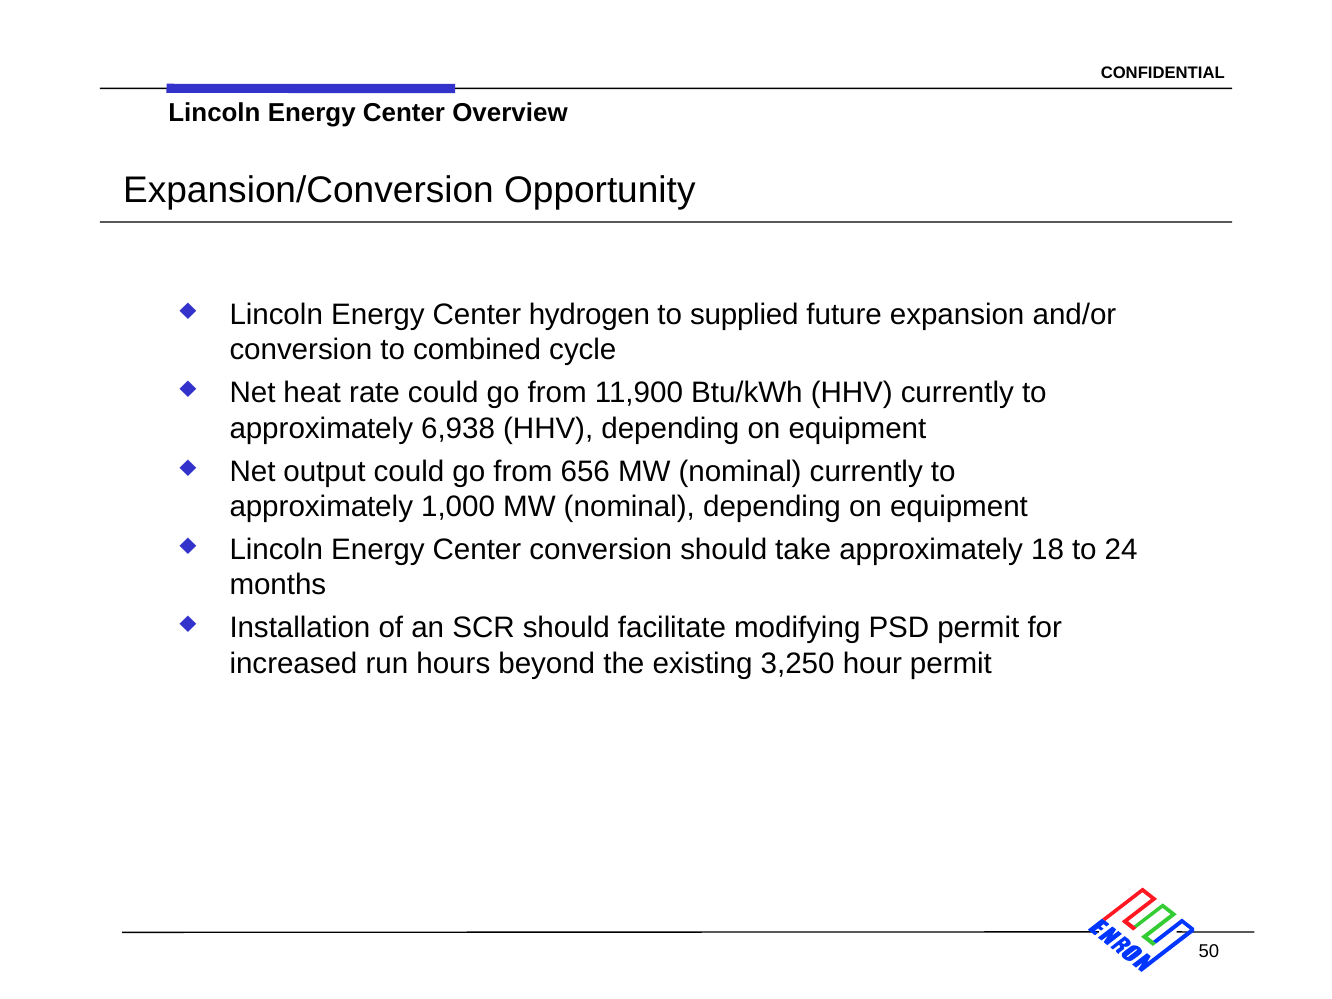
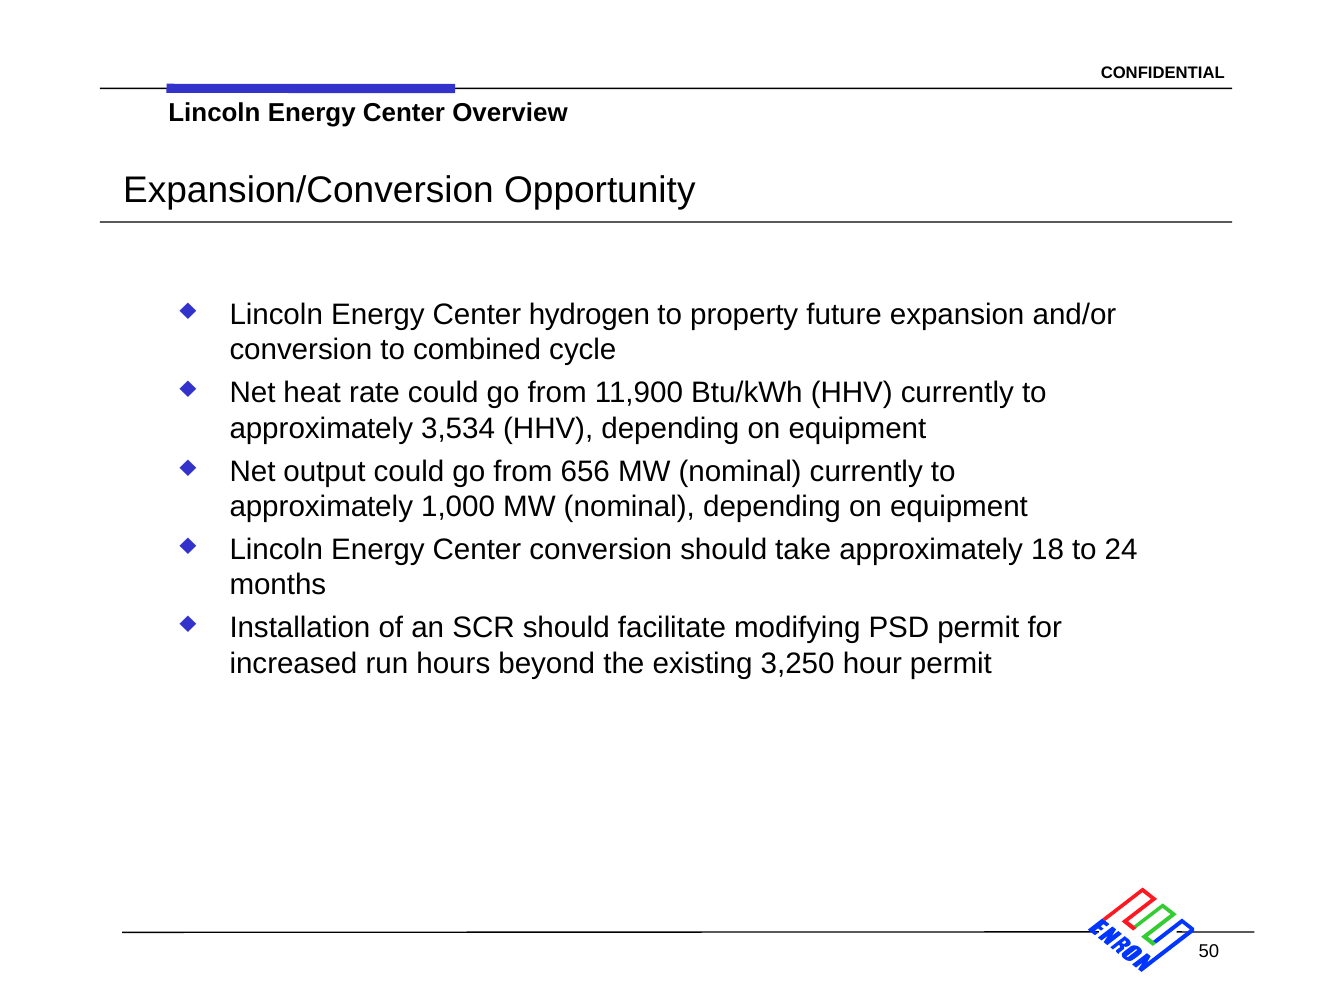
supplied: supplied -> property (744, 315)
6,938: 6,938 -> 3,534 (458, 428)
